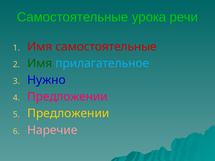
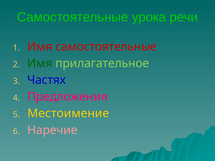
прилагательное colour: light blue -> light green (102, 63)
Нужно: Нужно -> Частях (47, 80)
Предложении: Предложении -> Предложения (67, 97)
Предложении: Предложении -> Местоимение (68, 114)
